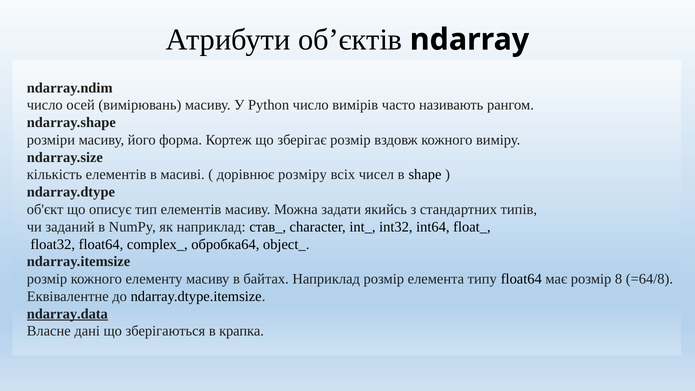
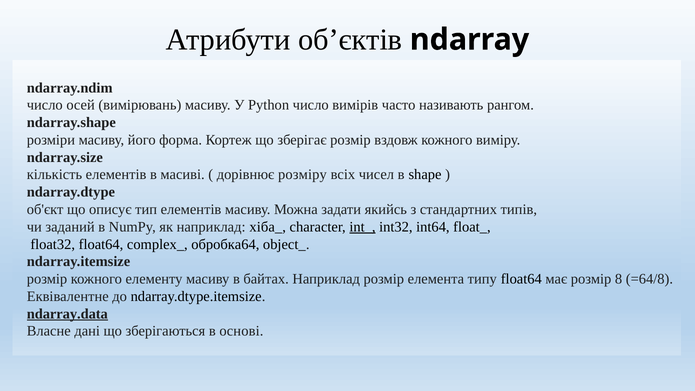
став_: став_ -> хіба_ (268, 227)
int_ underline: none -> present (362, 227)
крапка: крапка -> основі (241, 331)
